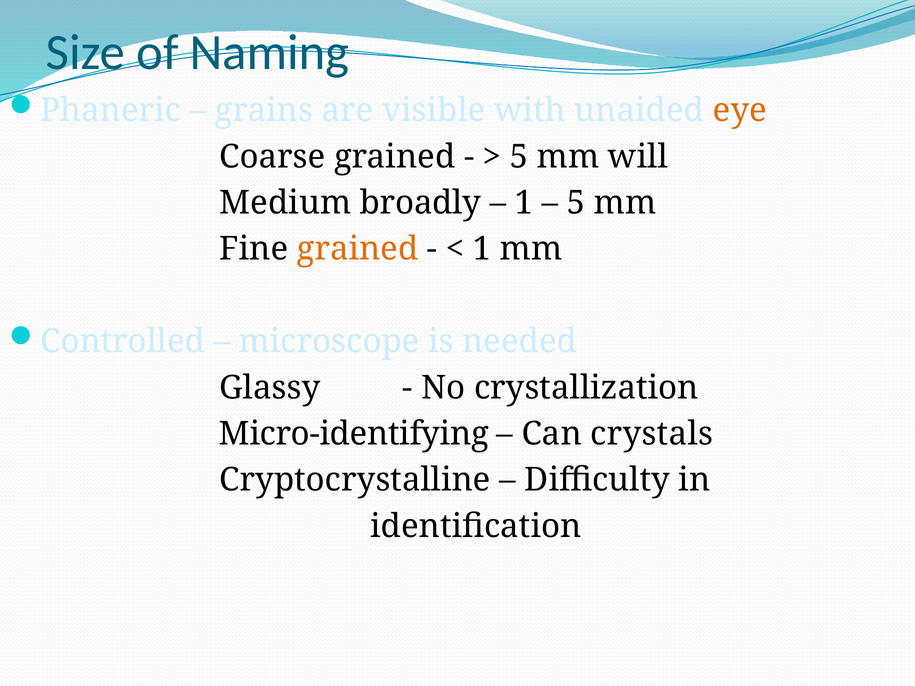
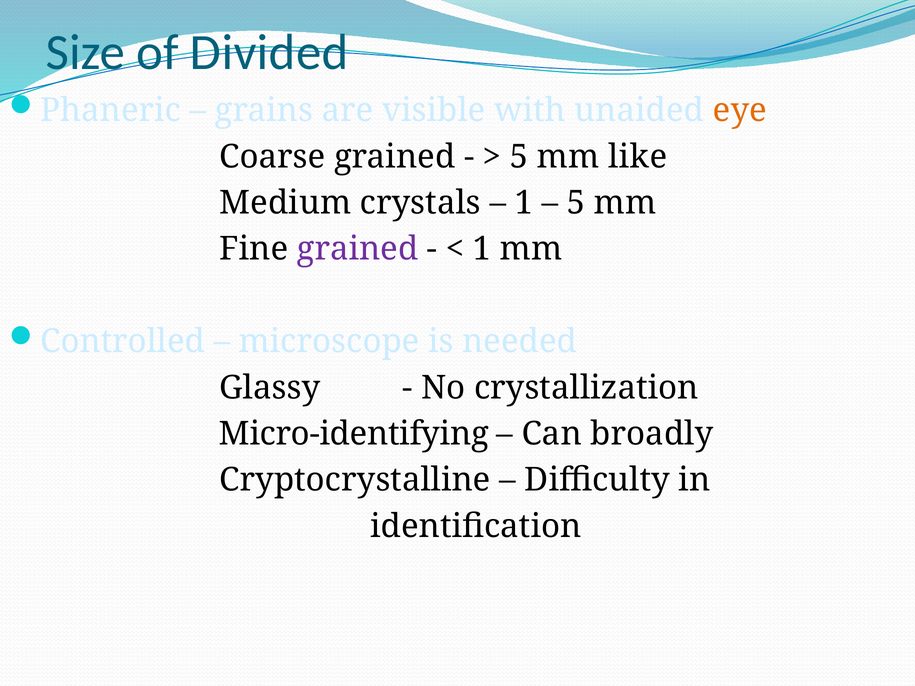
Naming: Naming -> Divided (269, 52)
will: will -> like (638, 157)
broadly: broadly -> crystals (420, 203)
grained colour: orange -> purple (358, 249)
crystals: crystals -> broadly (652, 434)
